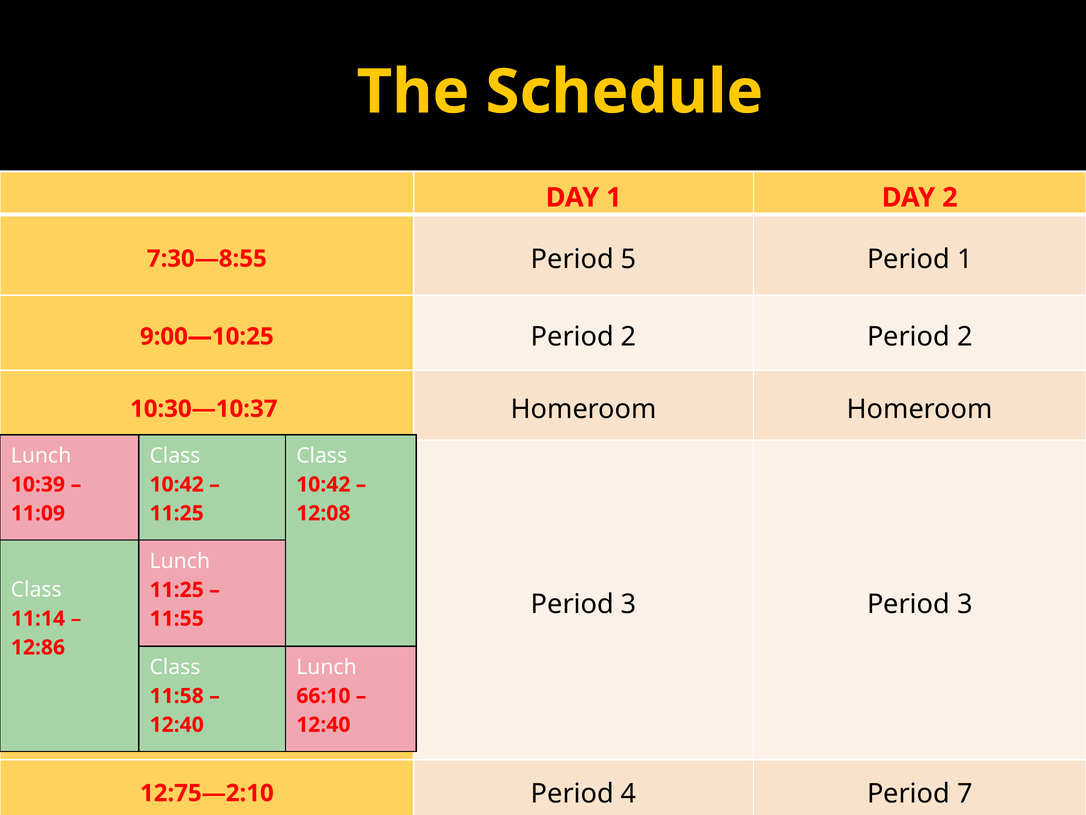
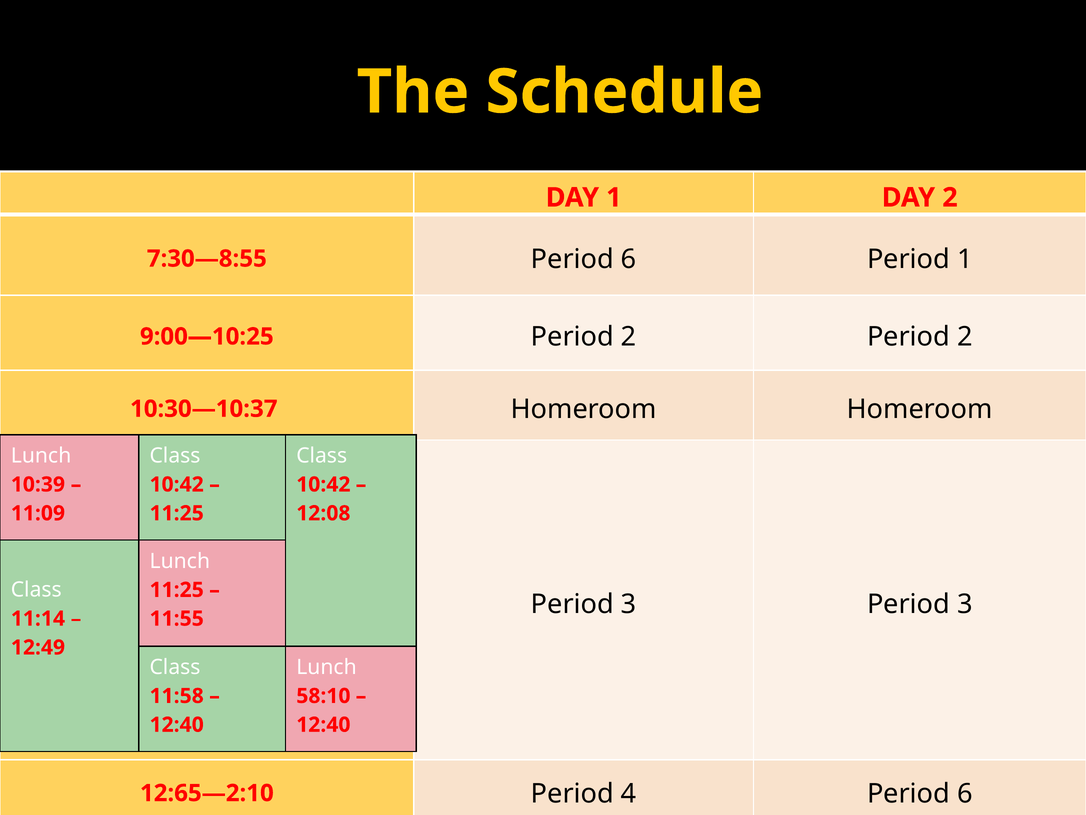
7:30—8:55 Period 5: 5 -> 6 (629, 259)
12:86: 12:86 -> 12:49 (38, 647)
66:10: 66:10 -> 58:10 (323, 696)
12:75—2:10: 12:75—2:10 -> 12:65—2:10 (207, 793)
4 Period 7: 7 -> 6 (965, 793)
